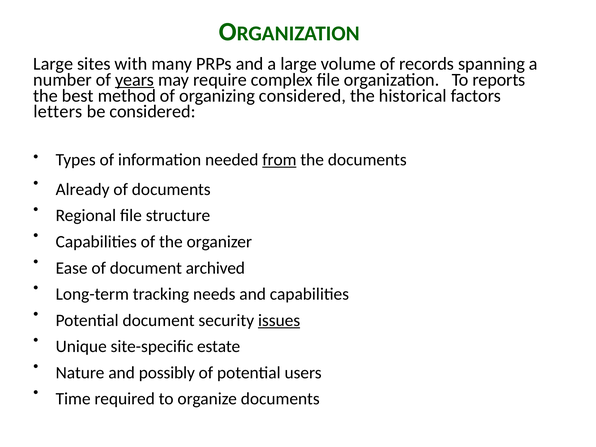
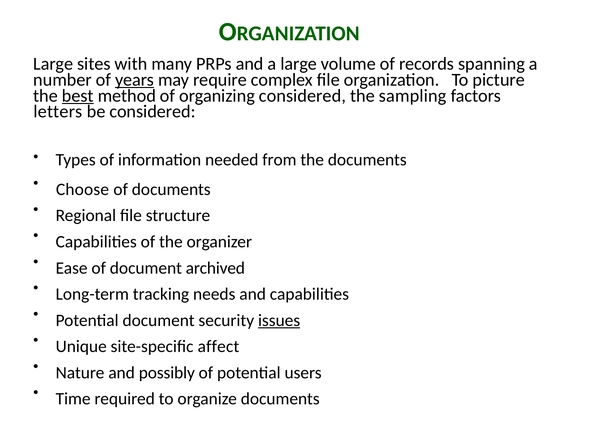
reports: reports -> picture (499, 80)
best underline: none -> present (78, 96)
historical: historical -> sampling (413, 96)
from underline: present -> none (279, 160)
Already: Already -> Choose (82, 189)
estate: estate -> affect (218, 346)
